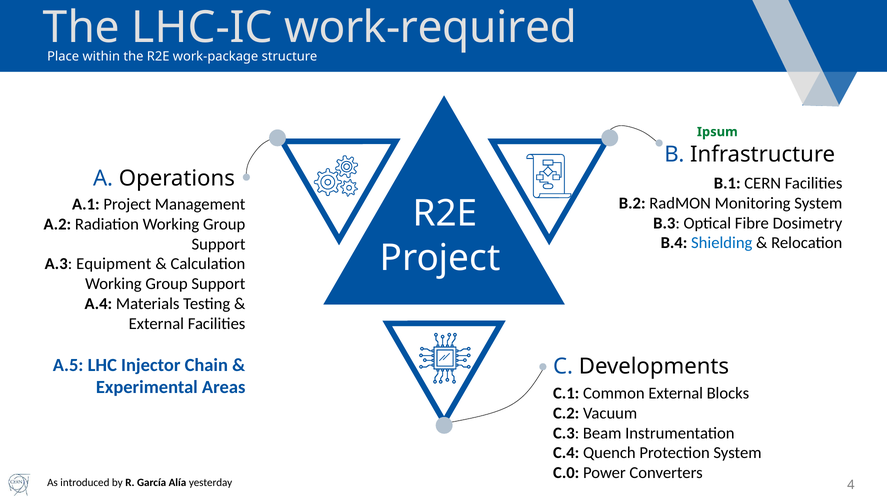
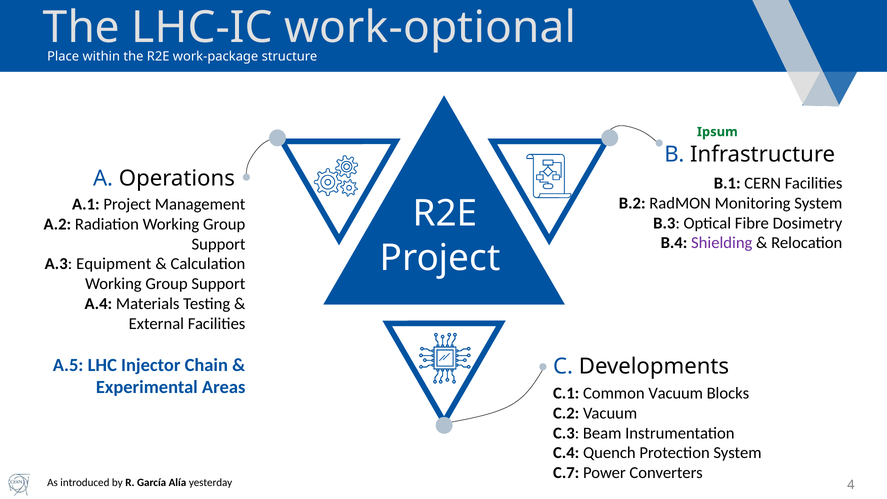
work-required: work-required -> work-optional (430, 28)
Shielding colour: blue -> purple (722, 243)
Common External: External -> Vacuum (676, 393)
C.0: C.0 -> C.7 (566, 473)
